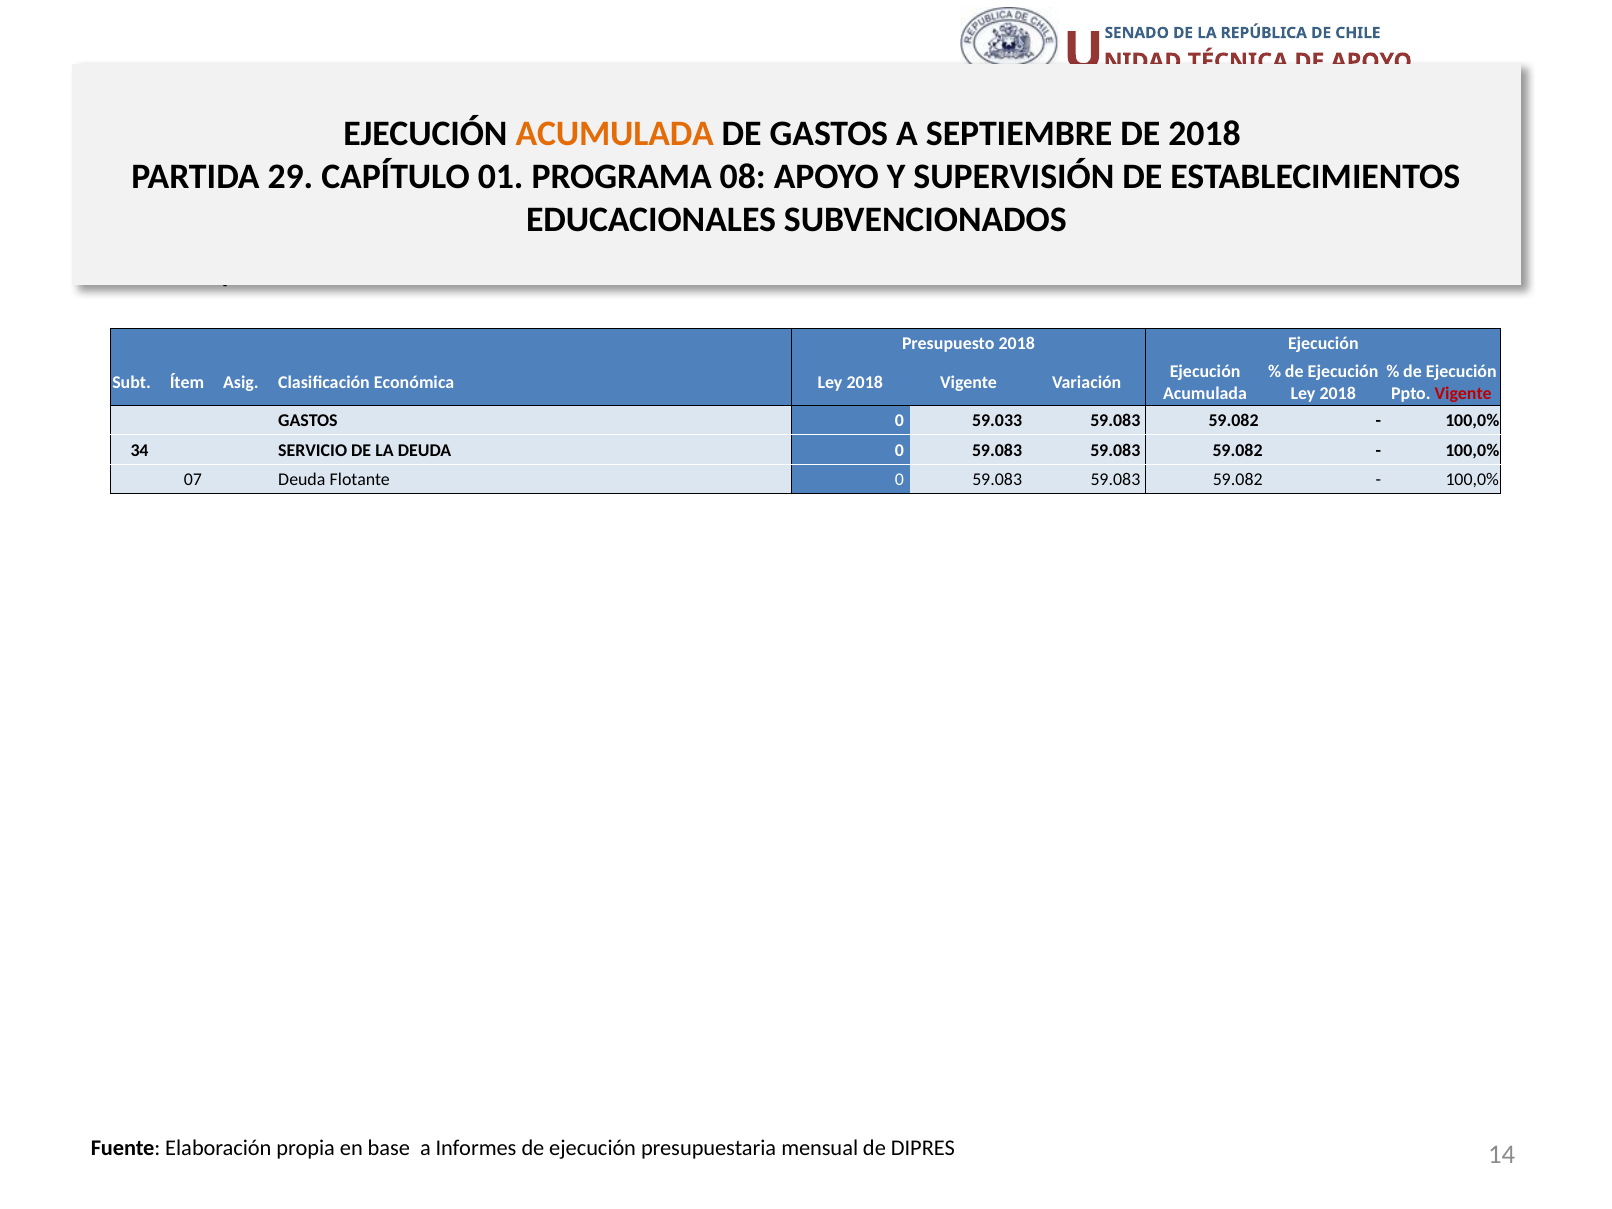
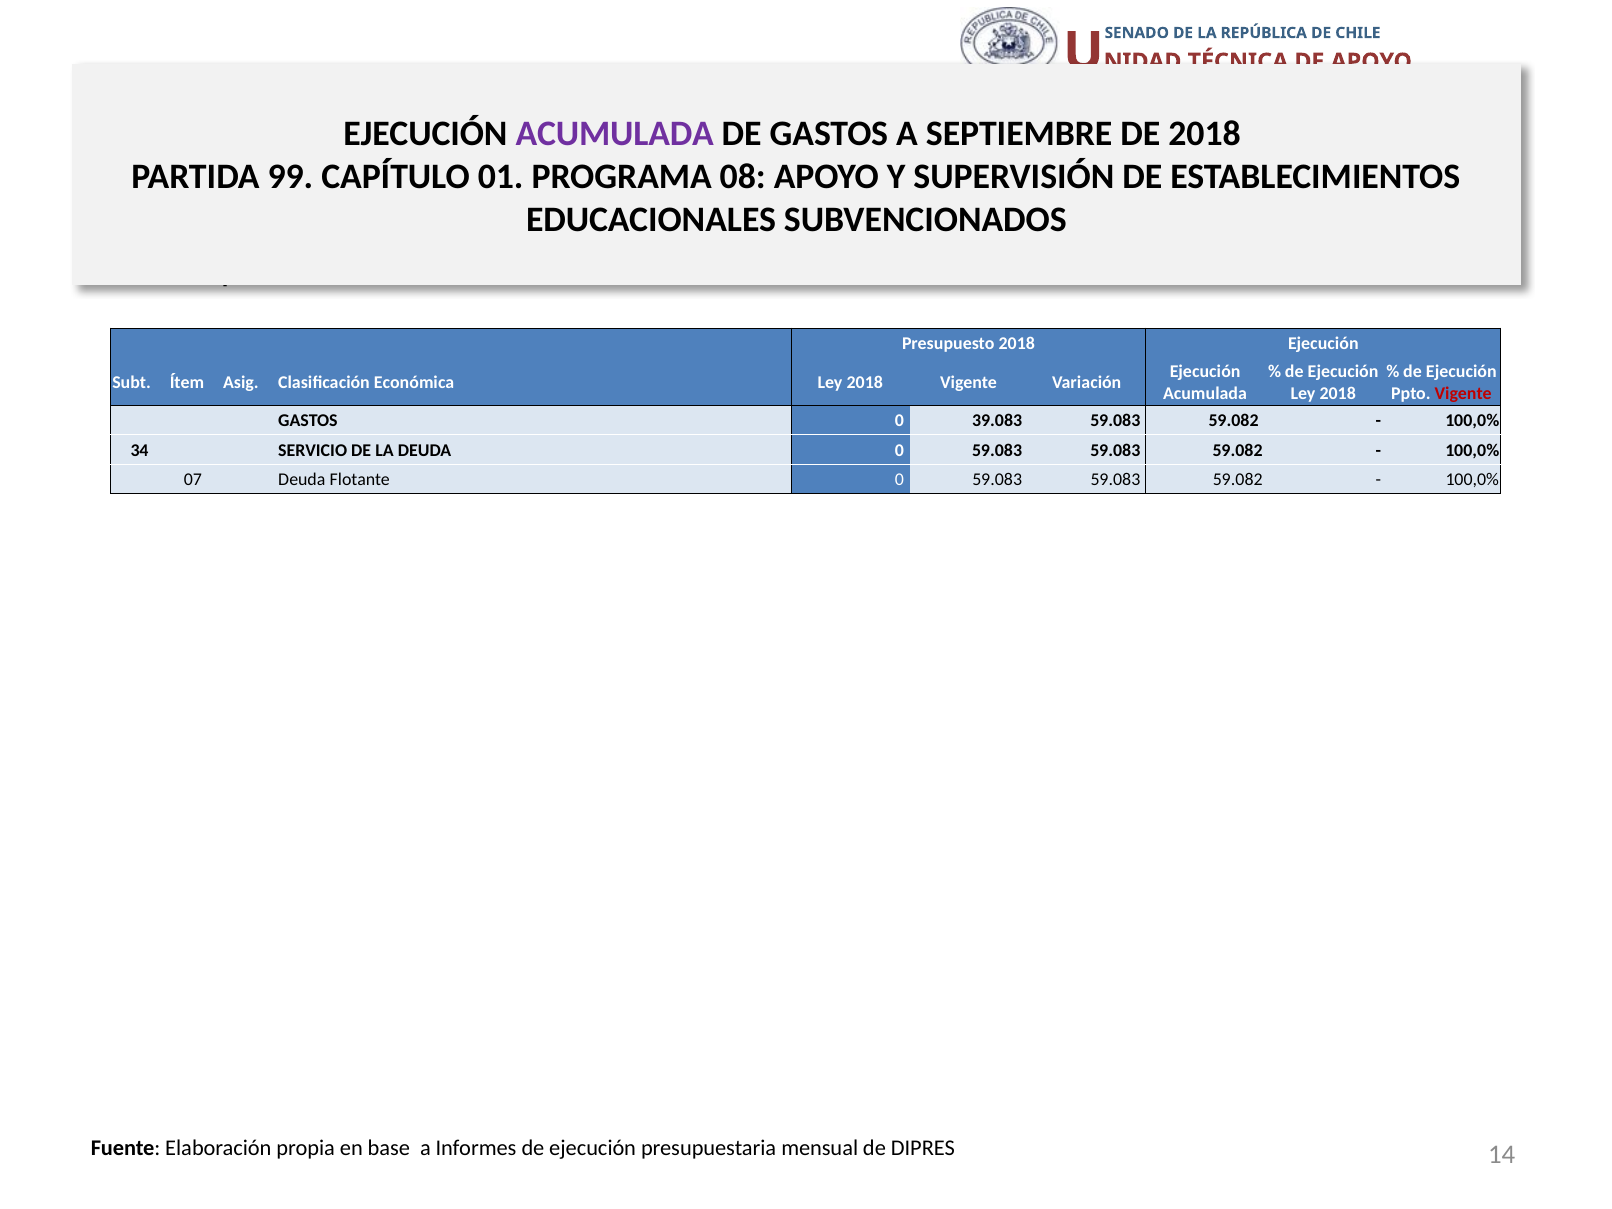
ACUMULADA colour: orange -> purple (615, 134)
29: 29 -> 99 (290, 177)
59.033: 59.033 -> 39.083 (997, 421)
